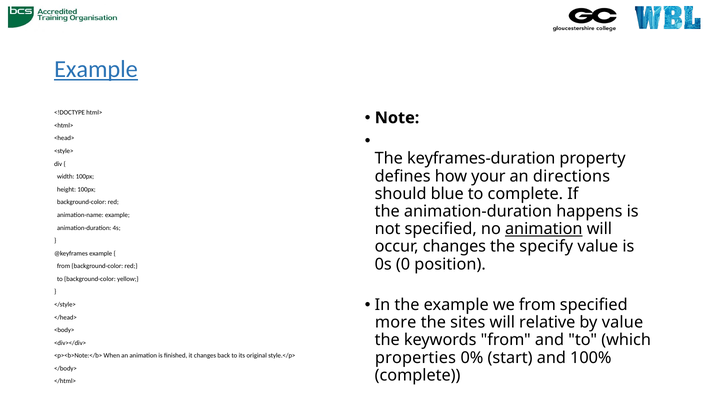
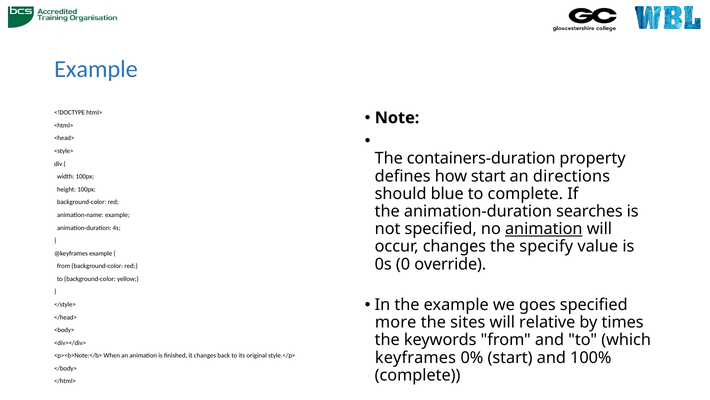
Example underline: present -> none (96, 69)
keyframes-duration: keyframes-duration -> containers-duration (481, 158)
how your: your -> start (488, 176)
happens: happens -> searches (589, 211)
position: position -> override (450, 264)
we from: from -> goes (537, 304)
by value: value -> times (623, 322)
properties: properties -> keyframes (415, 357)
